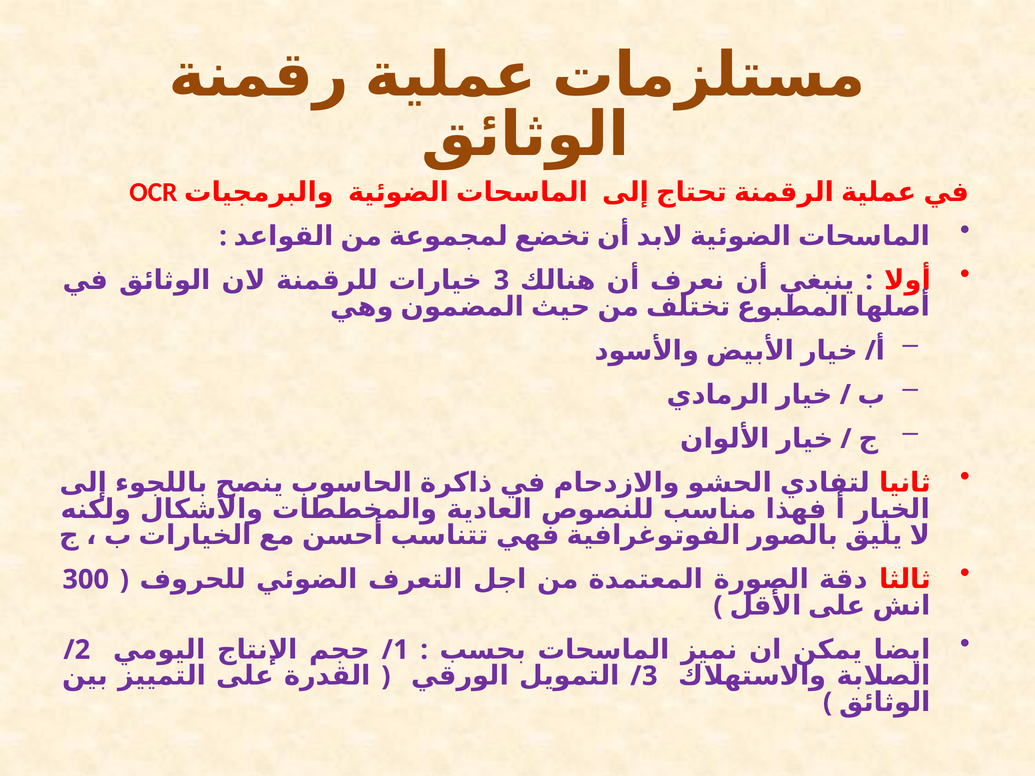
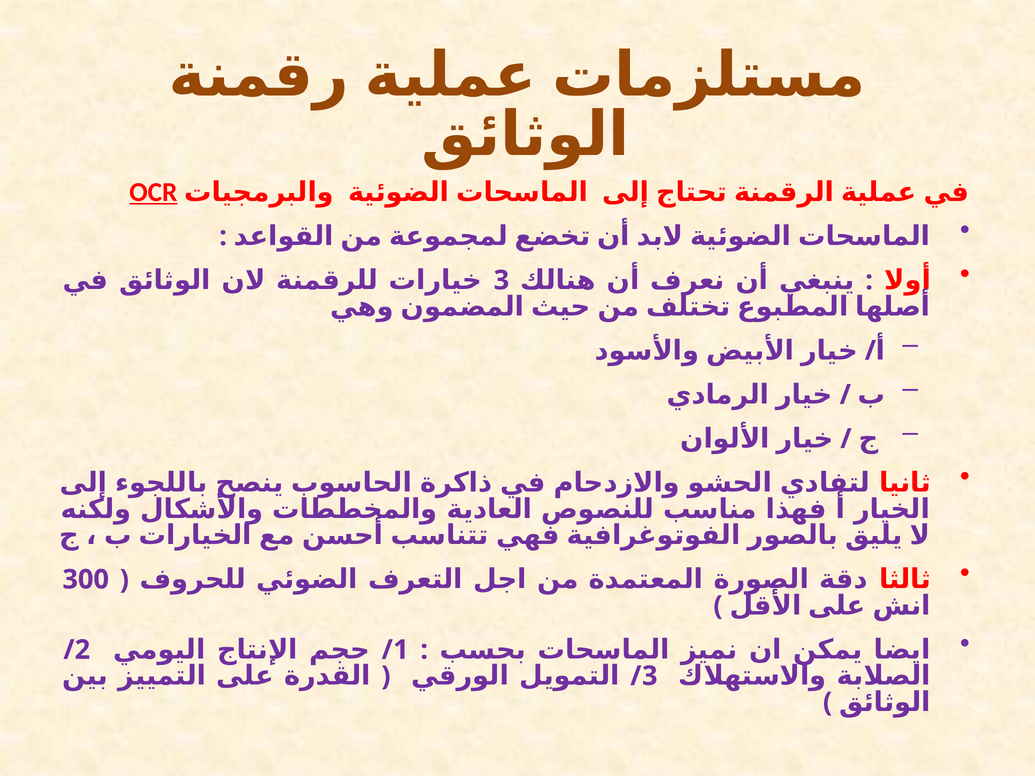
OCR underline: none -> present (153, 192)
